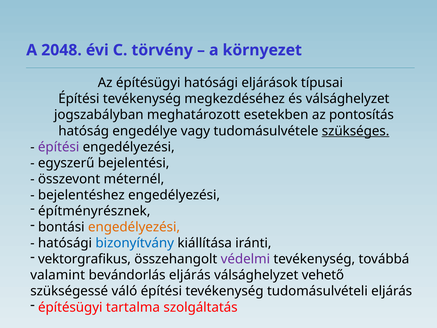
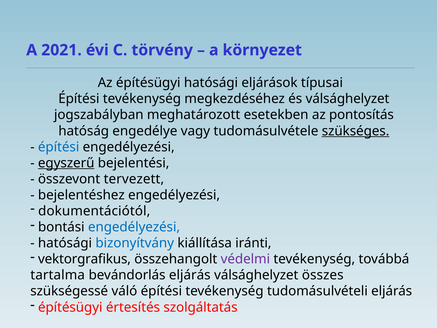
2048: 2048 -> 2021 (61, 50)
építési colour: purple -> blue (59, 147)
egyszerű underline: none -> present (66, 163)
méternél: méternél -> tervezett (134, 179)
építményrésznek: építményrésznek -> dokumentációtól (94, 211)
engedélyezési colour: orange -> blue (134, 227)
valamint: valamint -> tartalma (58, 275)
vehető: vehető -> összes (323, 275)
tartalma: tartalma -> értesítés (133, 307)
